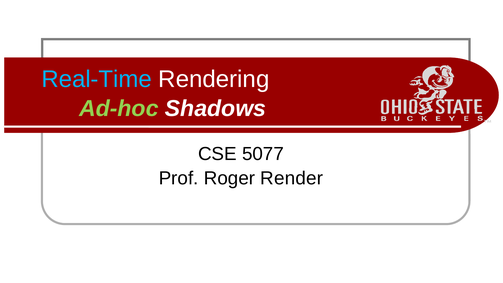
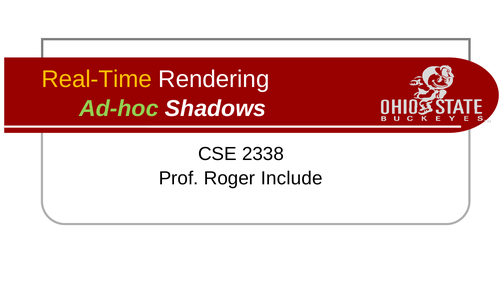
Real-Time colour: light blue -> yellow (97, 79)
5077: 5077 -> 2338 (263, 154)
Render: Render -> Include (292, 178)
